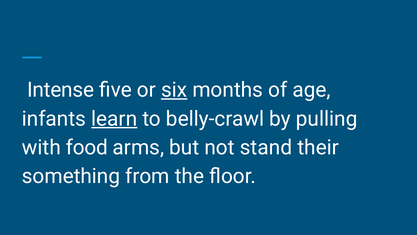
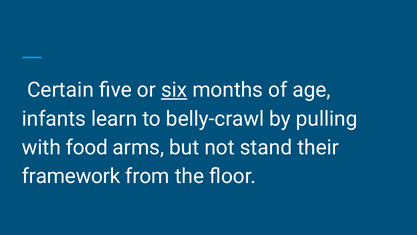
Intense: Intense -> Certain (60, 90)
learn underline: present -> none (114, 119)
something: something -> framework (71, 176)
